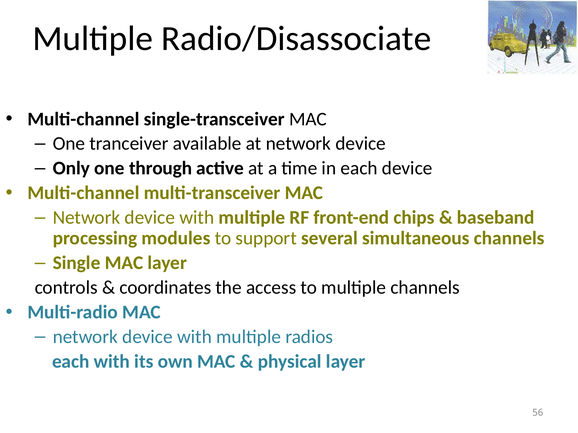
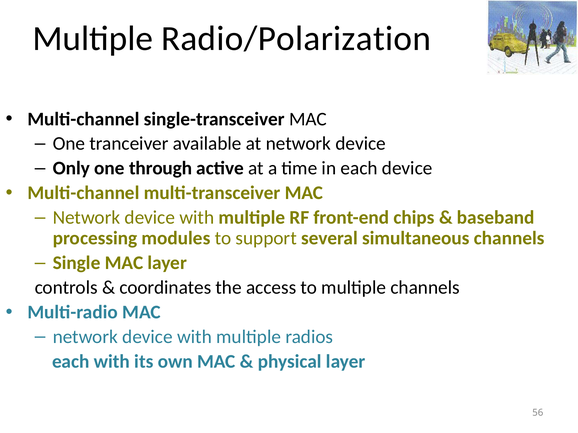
Radio/Disassociate: Radio/Disassociate -> Radio/Polarization (296, 39)
